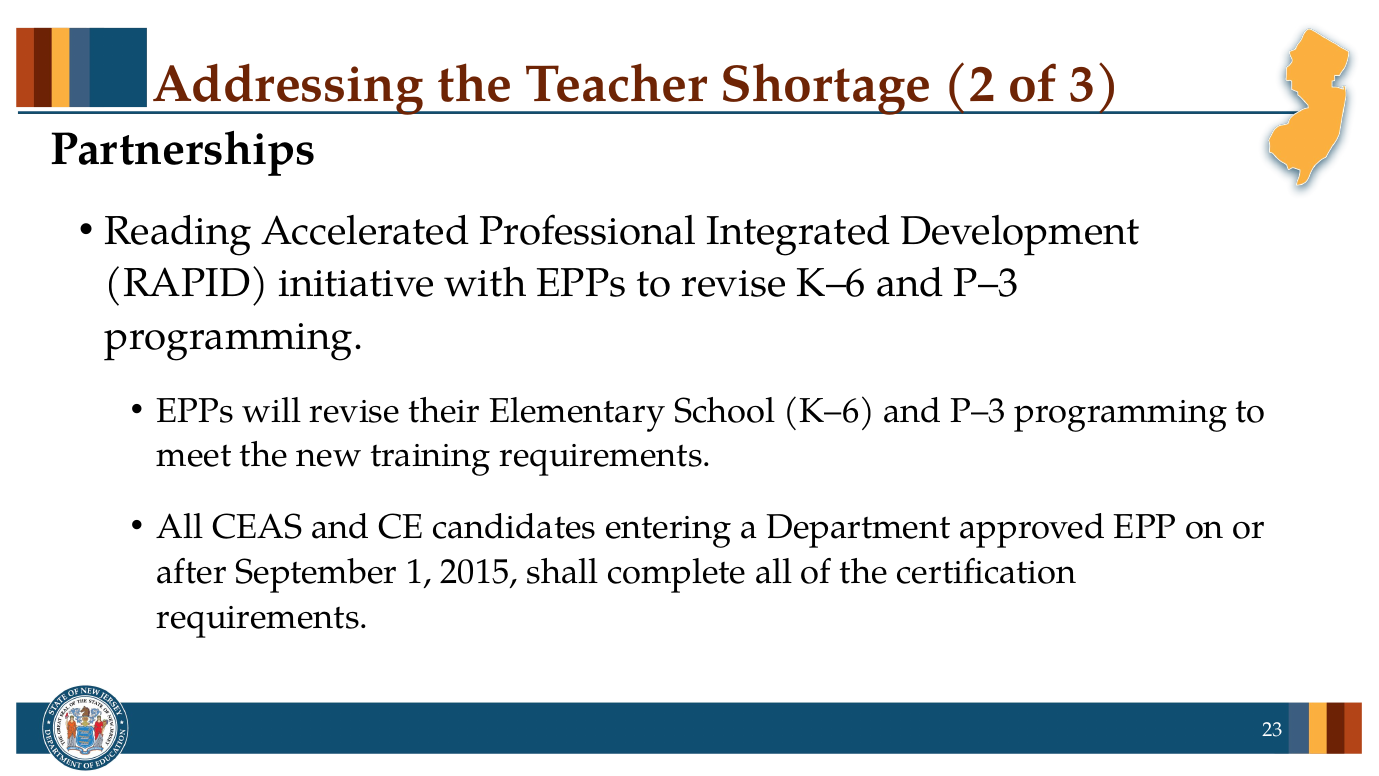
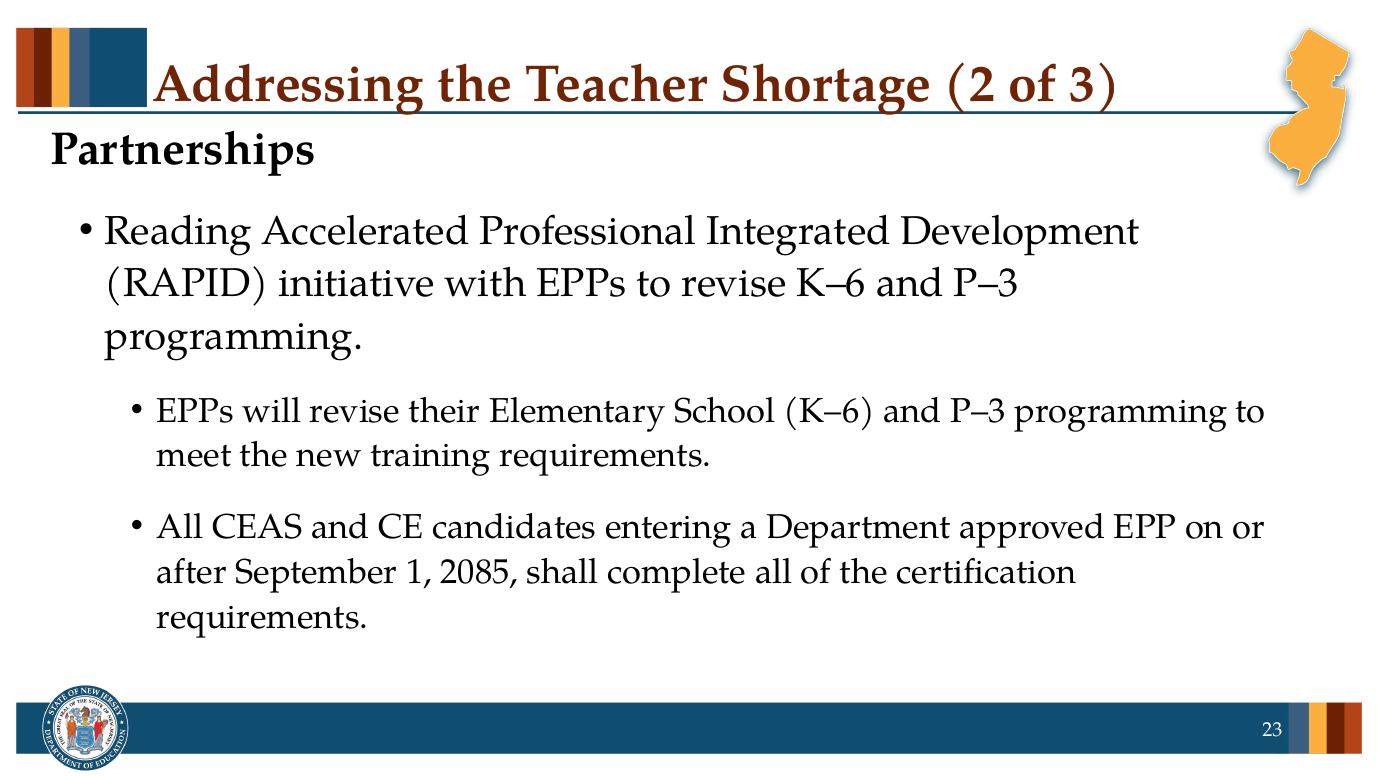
2015: 2015 -> 2085 (479, 572)
